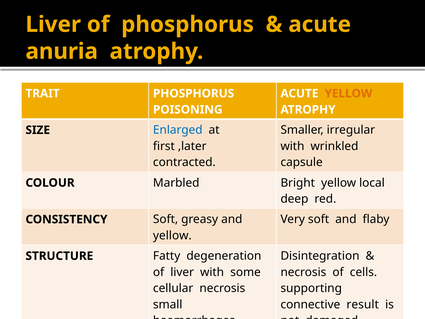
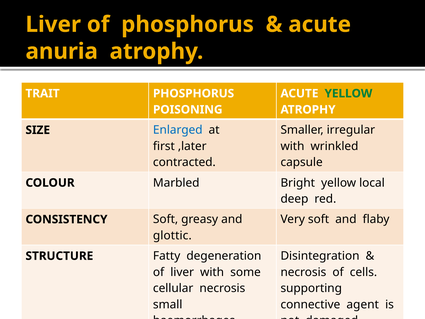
YELLOW colour: orange -> green (348, 93)
yellow: yellow -> glottic (172, 235)
result: result -> agent (363, 304)
